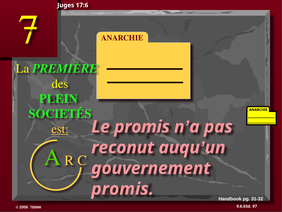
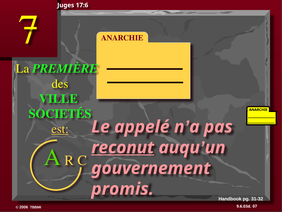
PLEIN: PLEIN -> VILLE (58, 99)
promis: promis -> appelé (142, 127)
reconut underline: none -> present (123, 147)
